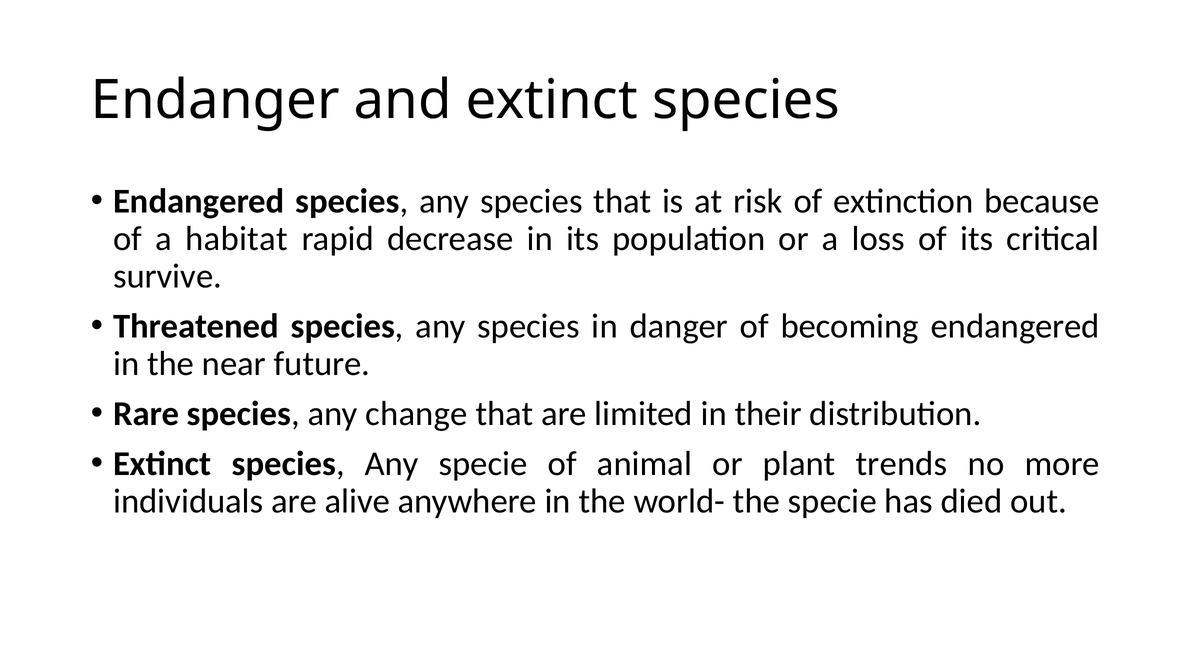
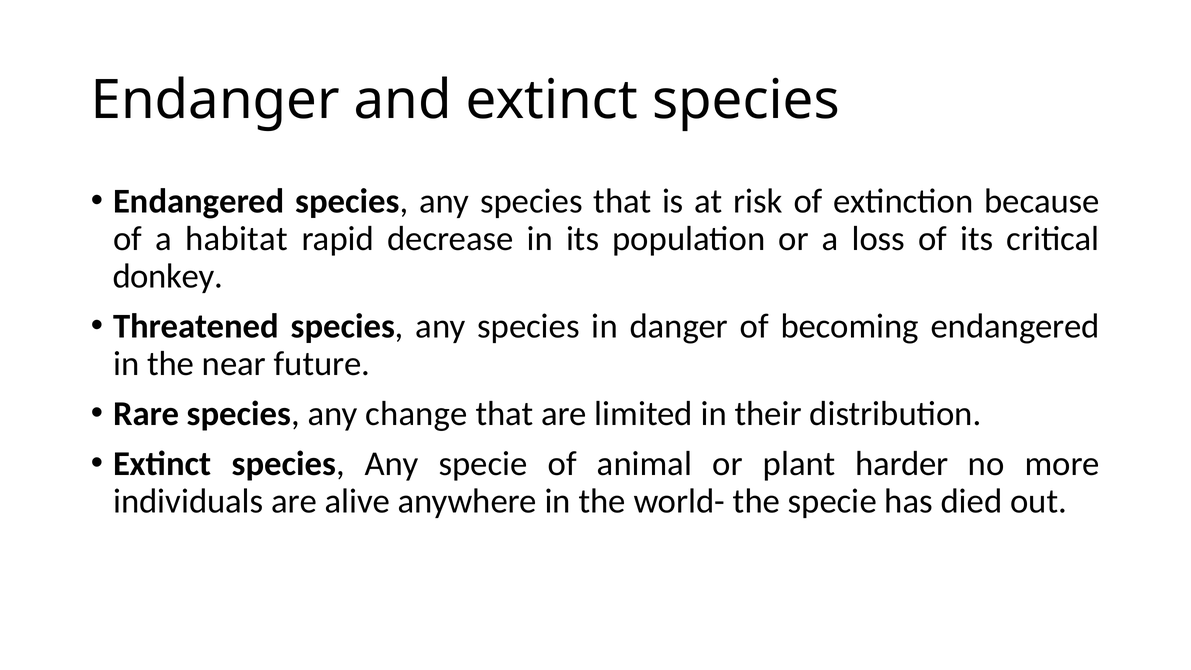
survive: survive -> donkey (168, 276)
trends: trends -> harder (902, 464)
